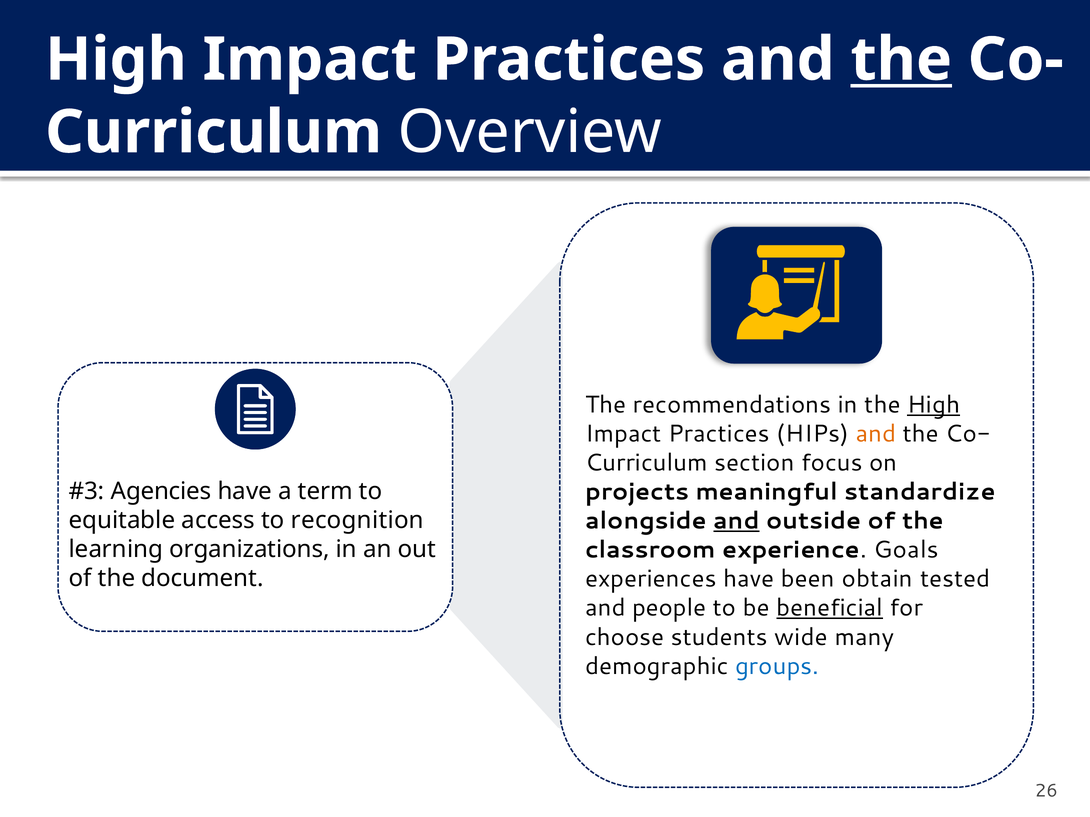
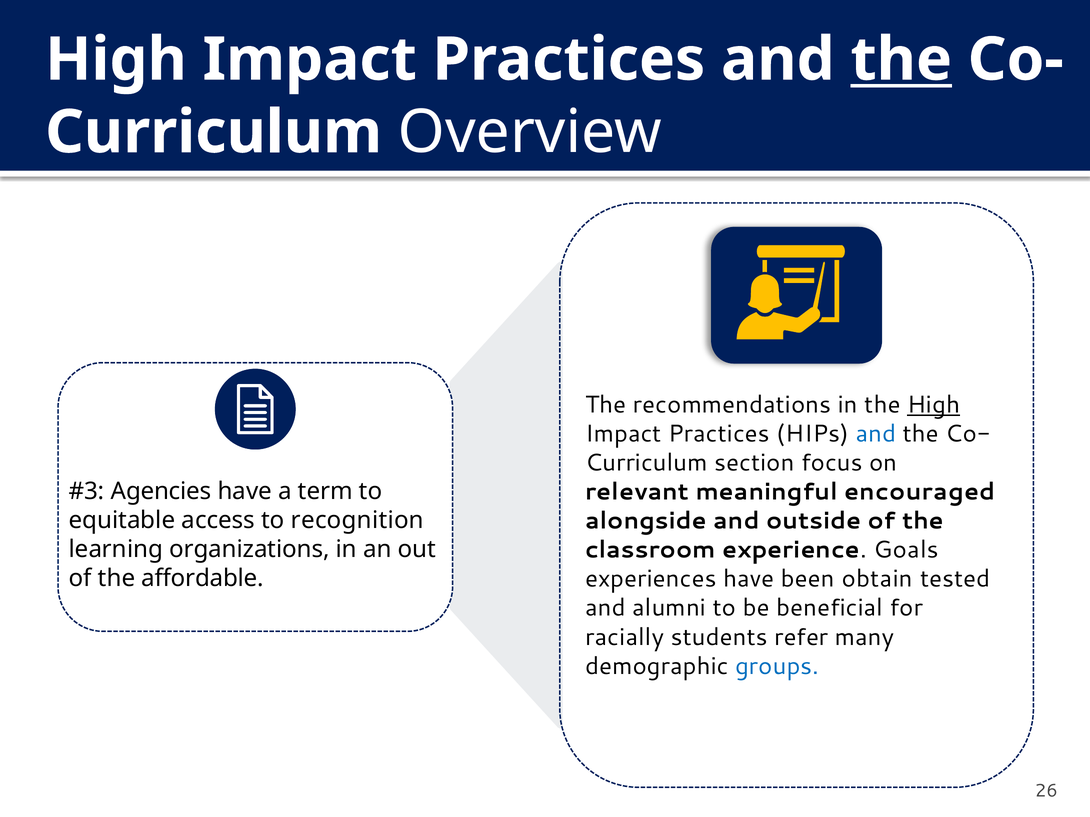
and colour: orange -> blue (876, 434)
projects: projects -> relevant (637, 492)
standardize: standardize -> encouraged (920, 492)
and underline: present -> none (737, 521)
document: document -> affordable (203, 579)
people: people -> alumni (669, 608)
beneficial underline: present -> none (830, 608)
choose: choose -> racially (625, 637)
wide: wide -> refer (801, 637)
